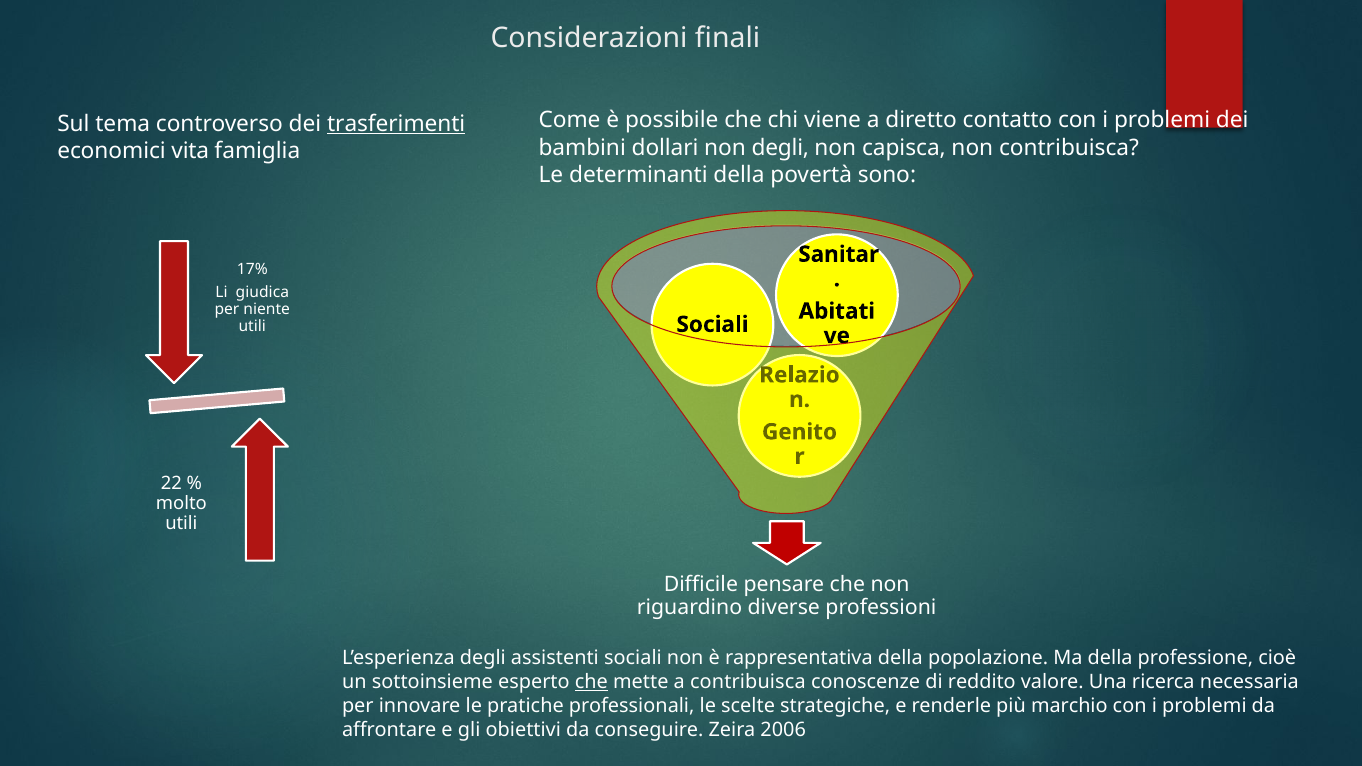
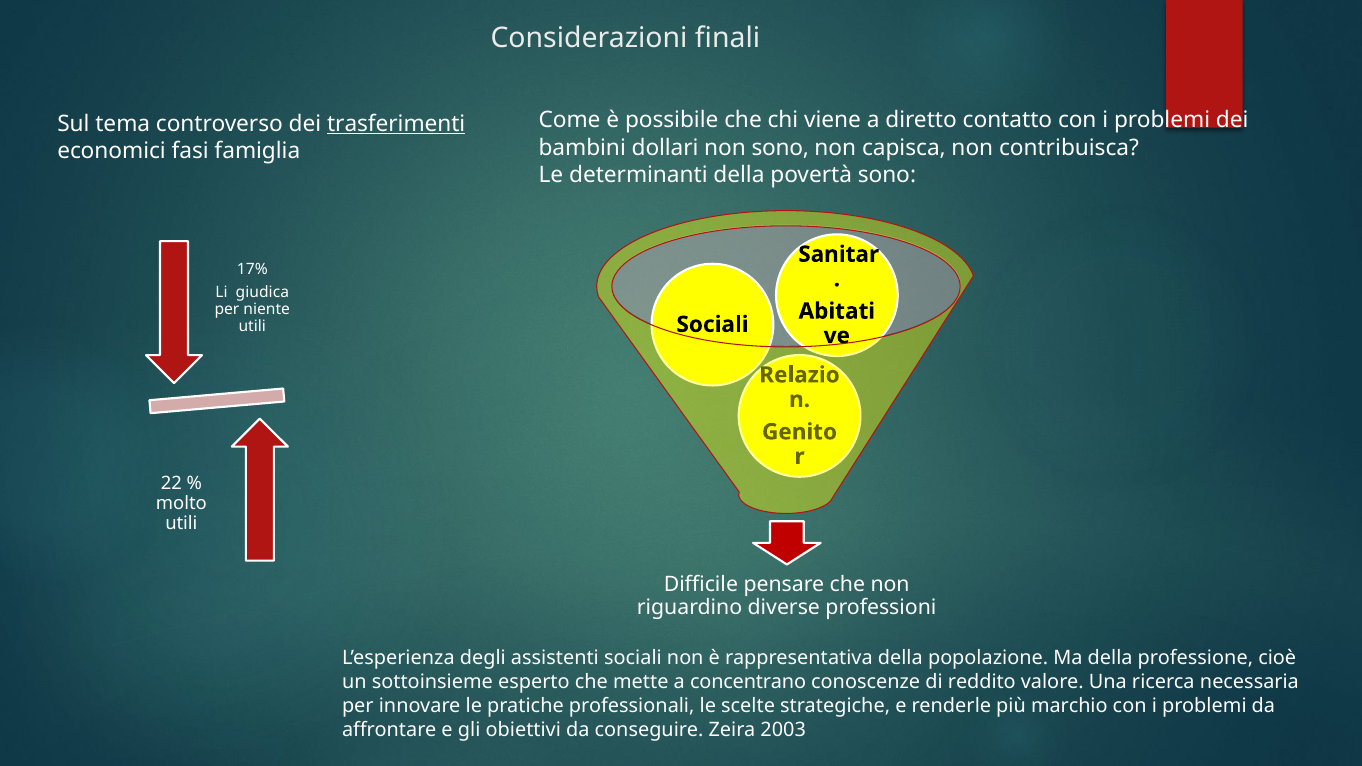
non degli: degli -> sono (780, 148)
vita: vita -> fasi (190, 151)
che underline: present -> none (591, 682)
a contribuisca: contribuisca -> concentrano (748, 682)
2006: 2006 -> 2003 (783, 730)
